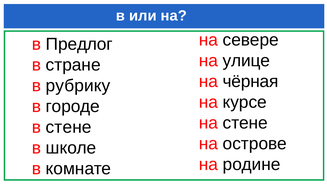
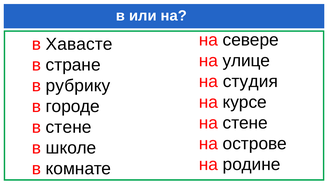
Предлог: Предлог -> Хавасте (79, 44)
чёрная: чёрная -> студия (250, 81)
